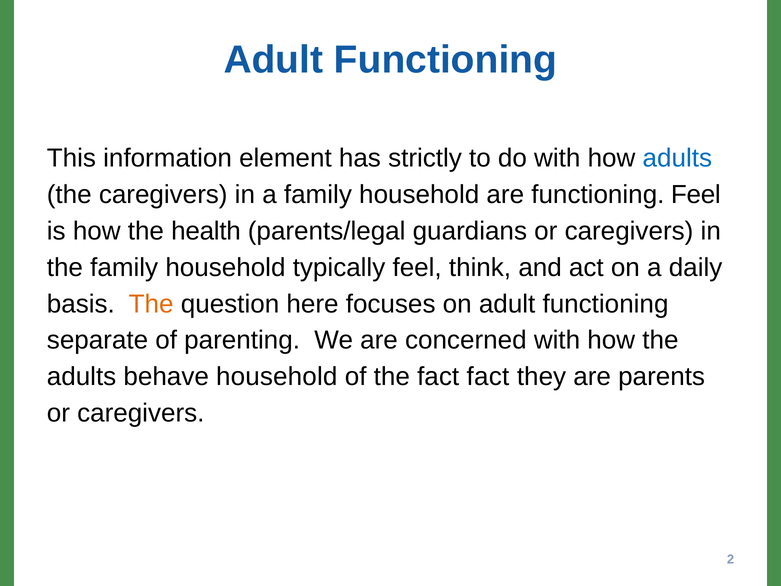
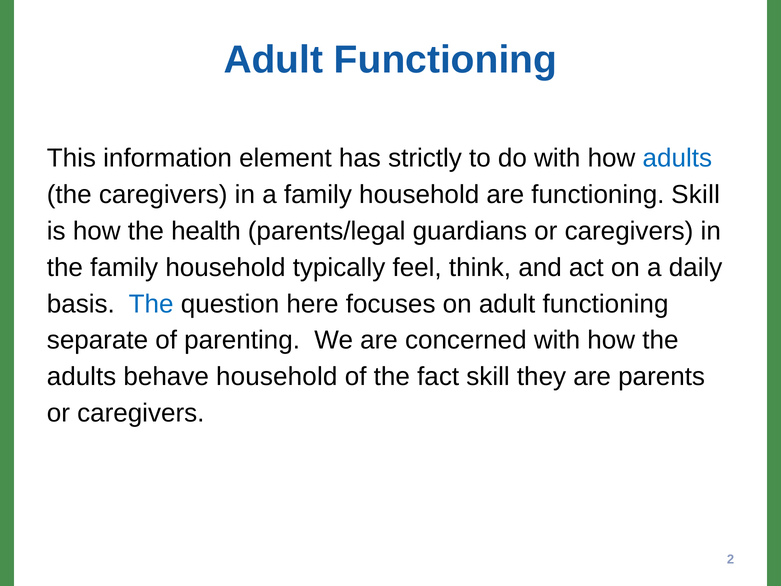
functioning Feel: Feel -> Skill (696, 194)
The colour: orange -> blue (151, 304)
fact fact: fact -> skill (488, 377)
